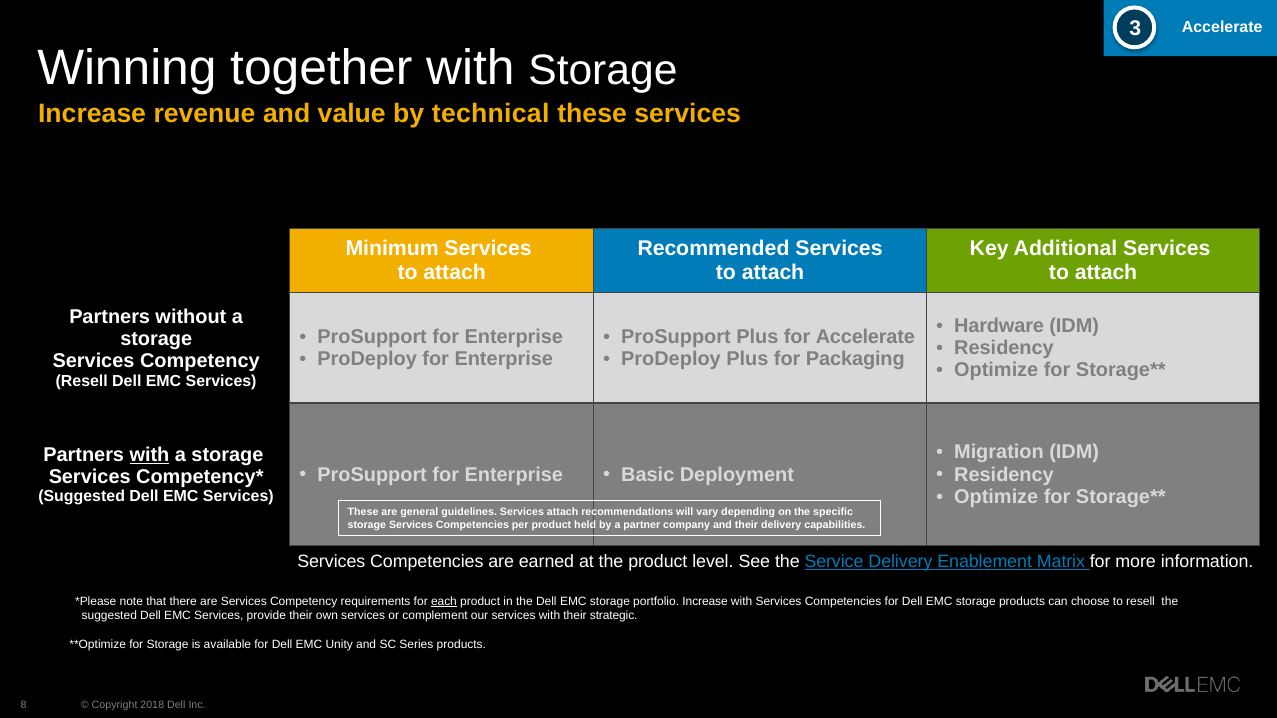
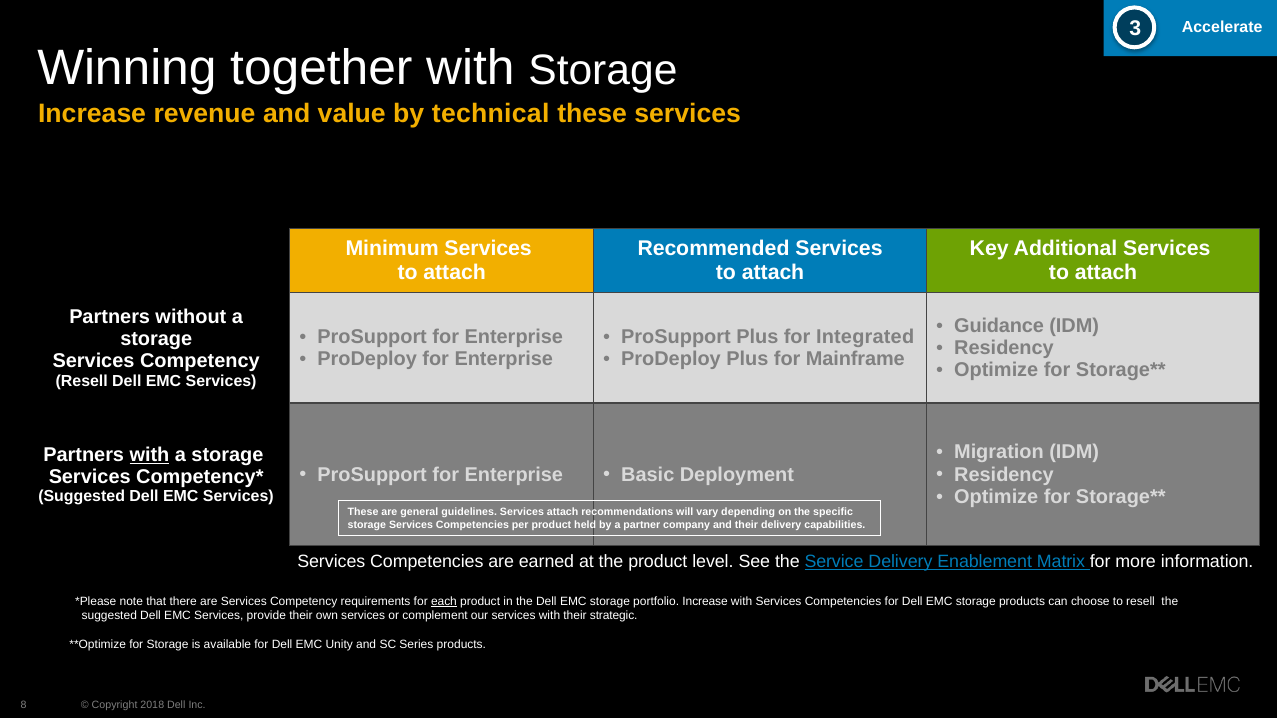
Hardware: Hardware -> Guidance (999, 326)
for Accelerate: Accelerate -> Integrated (865, 337)
Packaging: Packaging -> Mainframe (855, 359)
